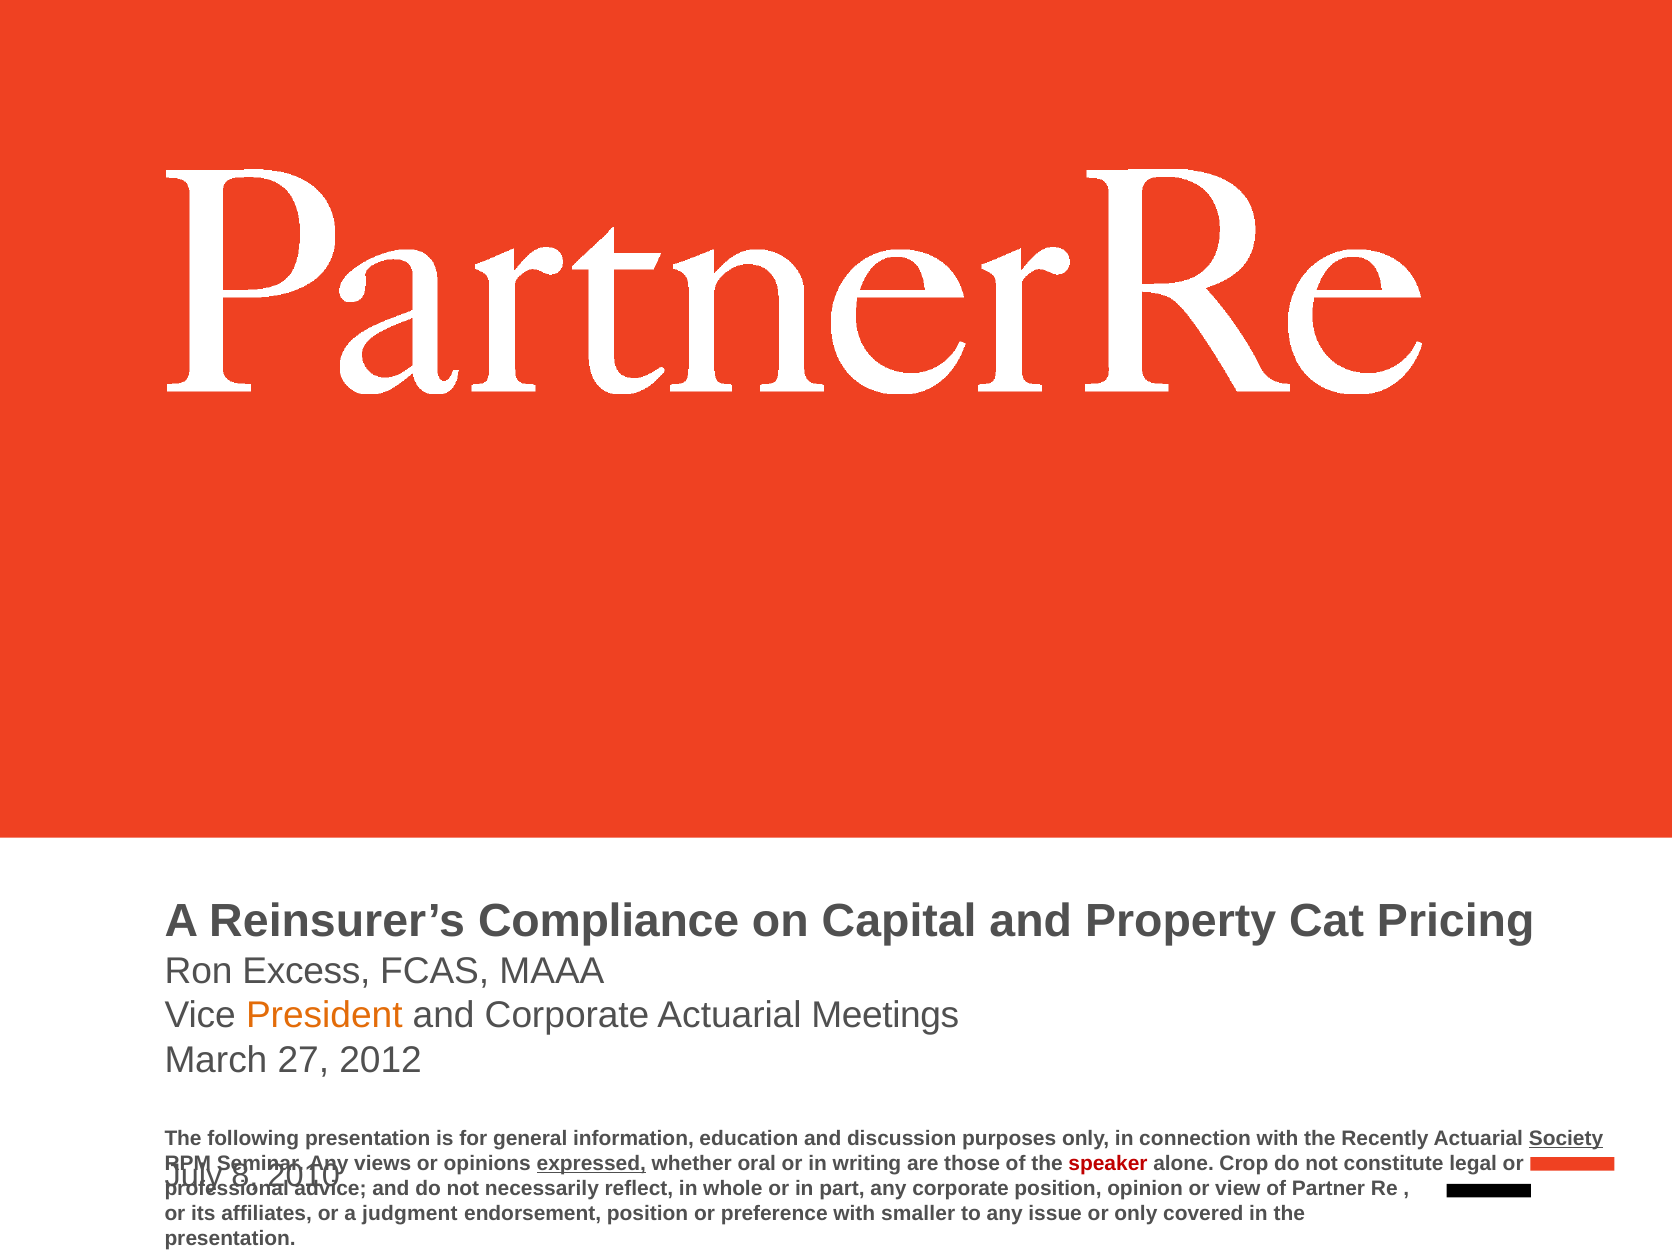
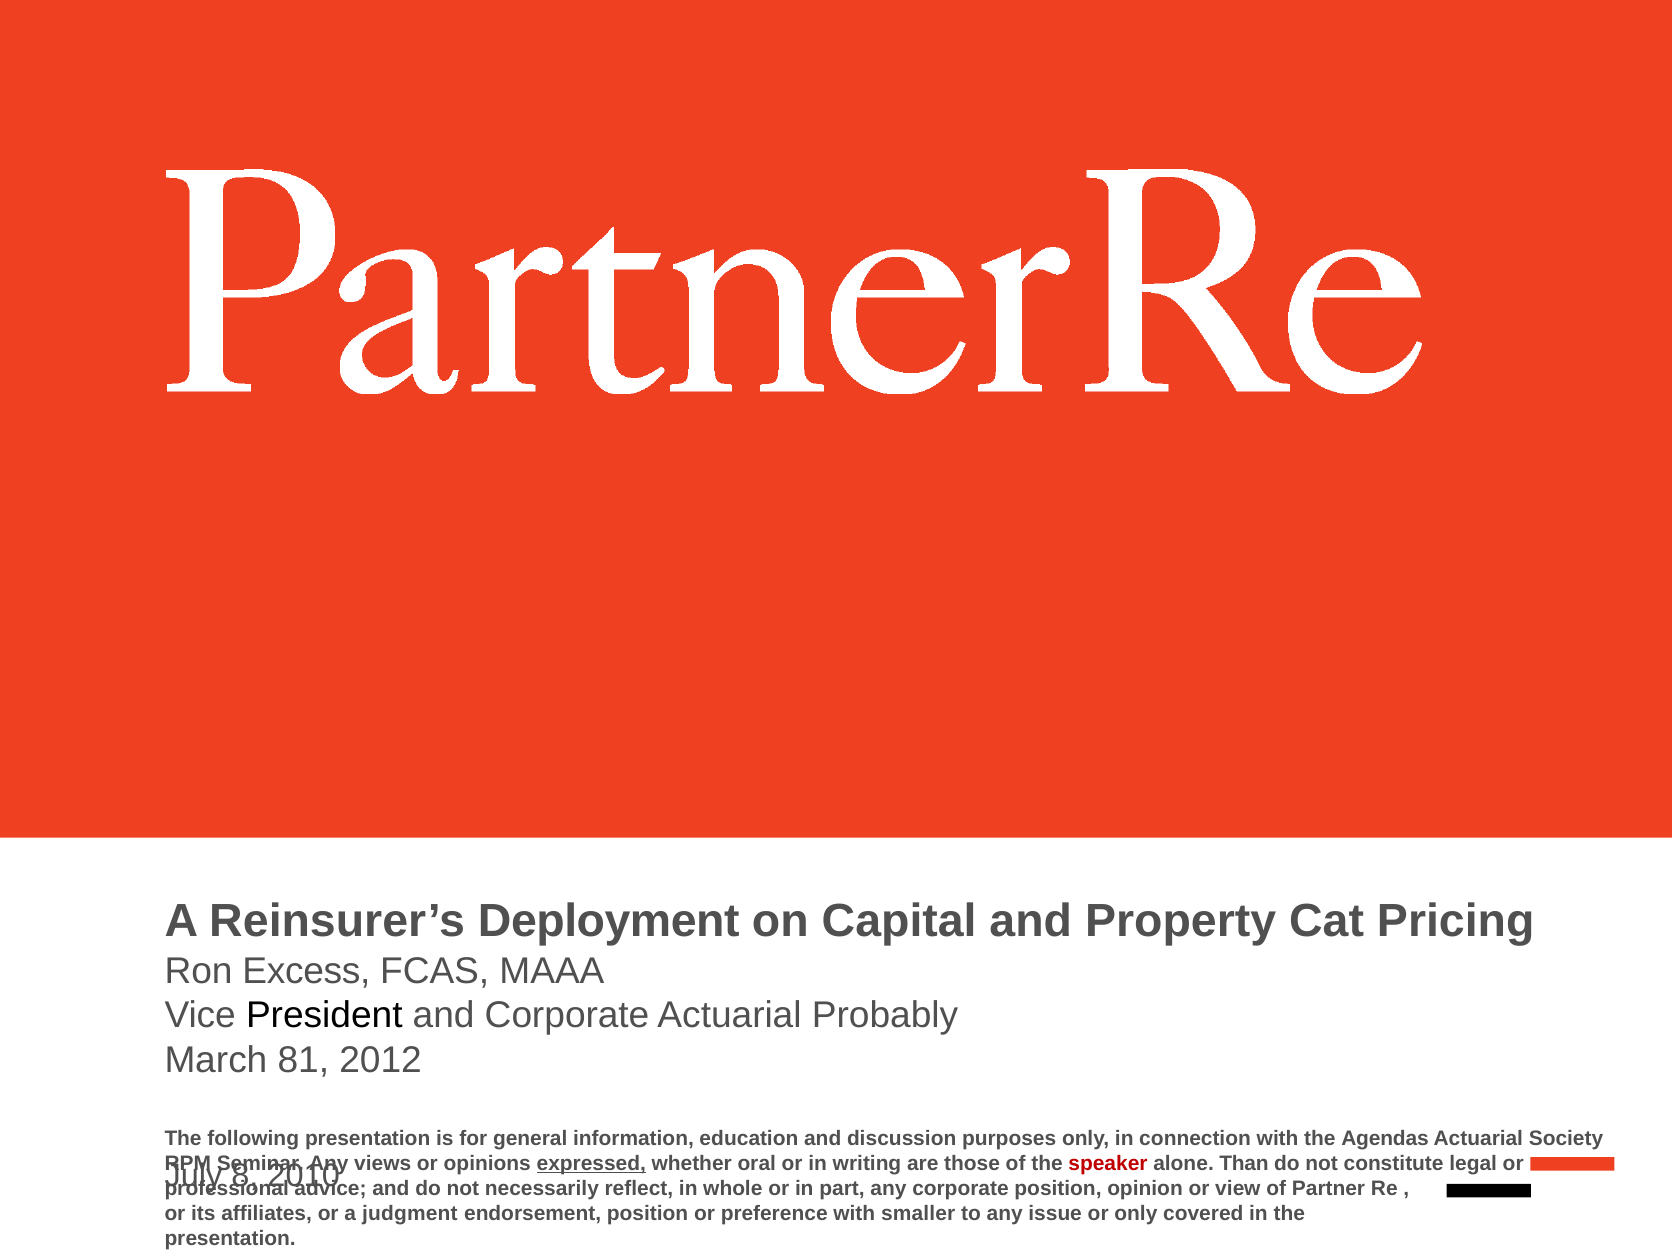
Compliance: Compliance -> Deployment (609, 921)
President colour: orange -> black (324, 1016)
Meetings: Meetings -> Probably (885, 1016)
27: 27 -> 81 (303, 1060)
Recently: Recently -> Agendas (1385, 1138)
Society underline: present -> none (1566, 1138)
Crop: Crop -> Than (1244, 1163)
